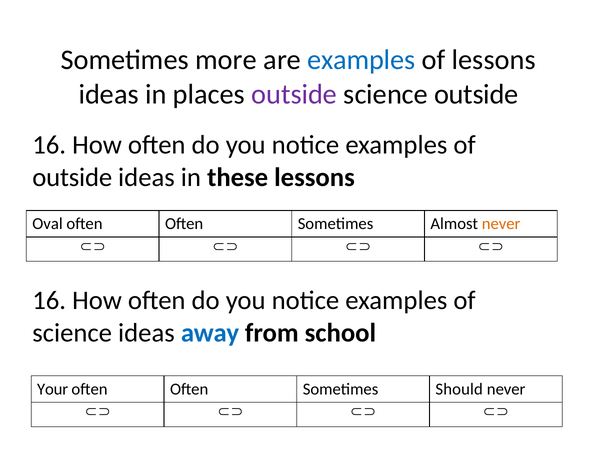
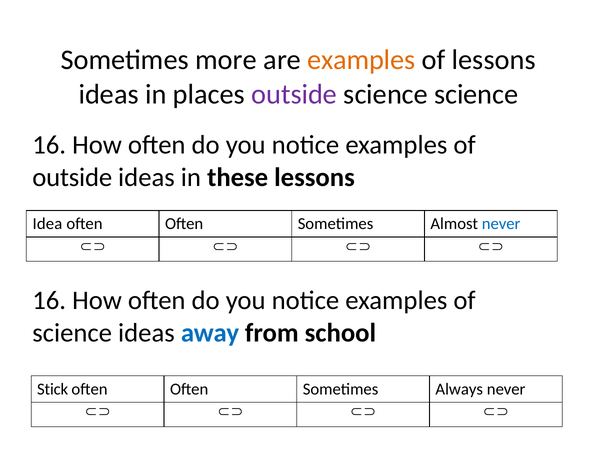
examples colour: blue -> orange (361, 60)
science outside: outside -> science (476, 94)
Oval: Oval -> Idea (47, 224)
never colour: orange -> blue (501, 224)
Your: Your -> Stick (53, 389)
Should: Should -> Always (459, 389)
